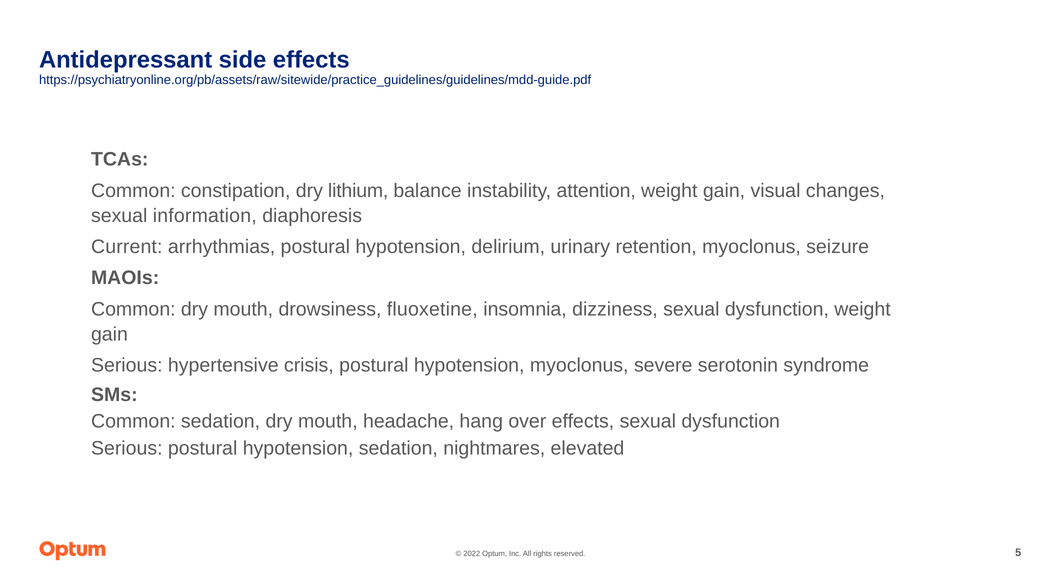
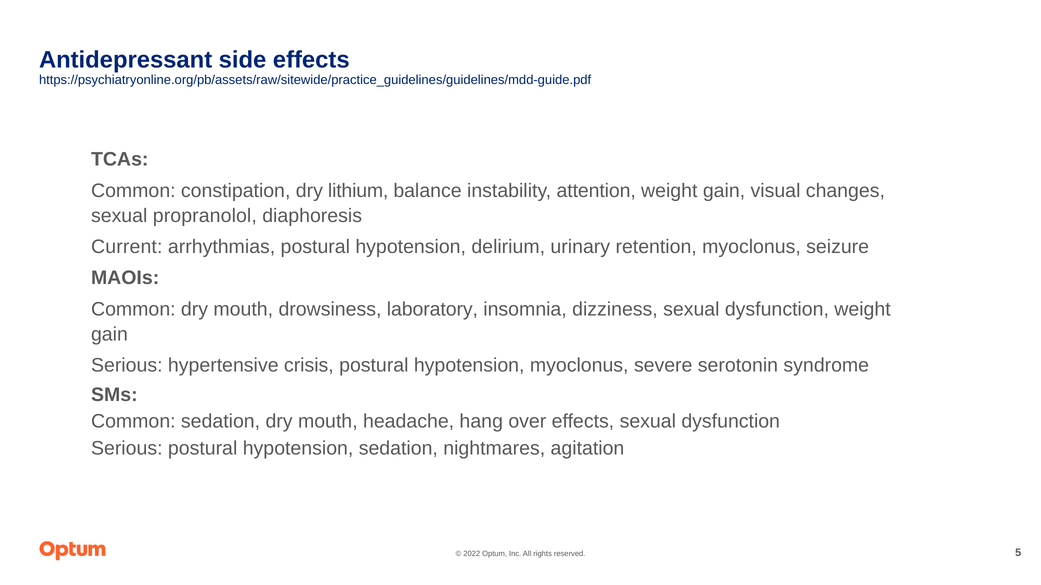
information: information -> propranolol (205, 216)
fluoxetine: fluoxetine -> laboratory (432, 309)
elevated: elevated -> agitation (587, 449)
